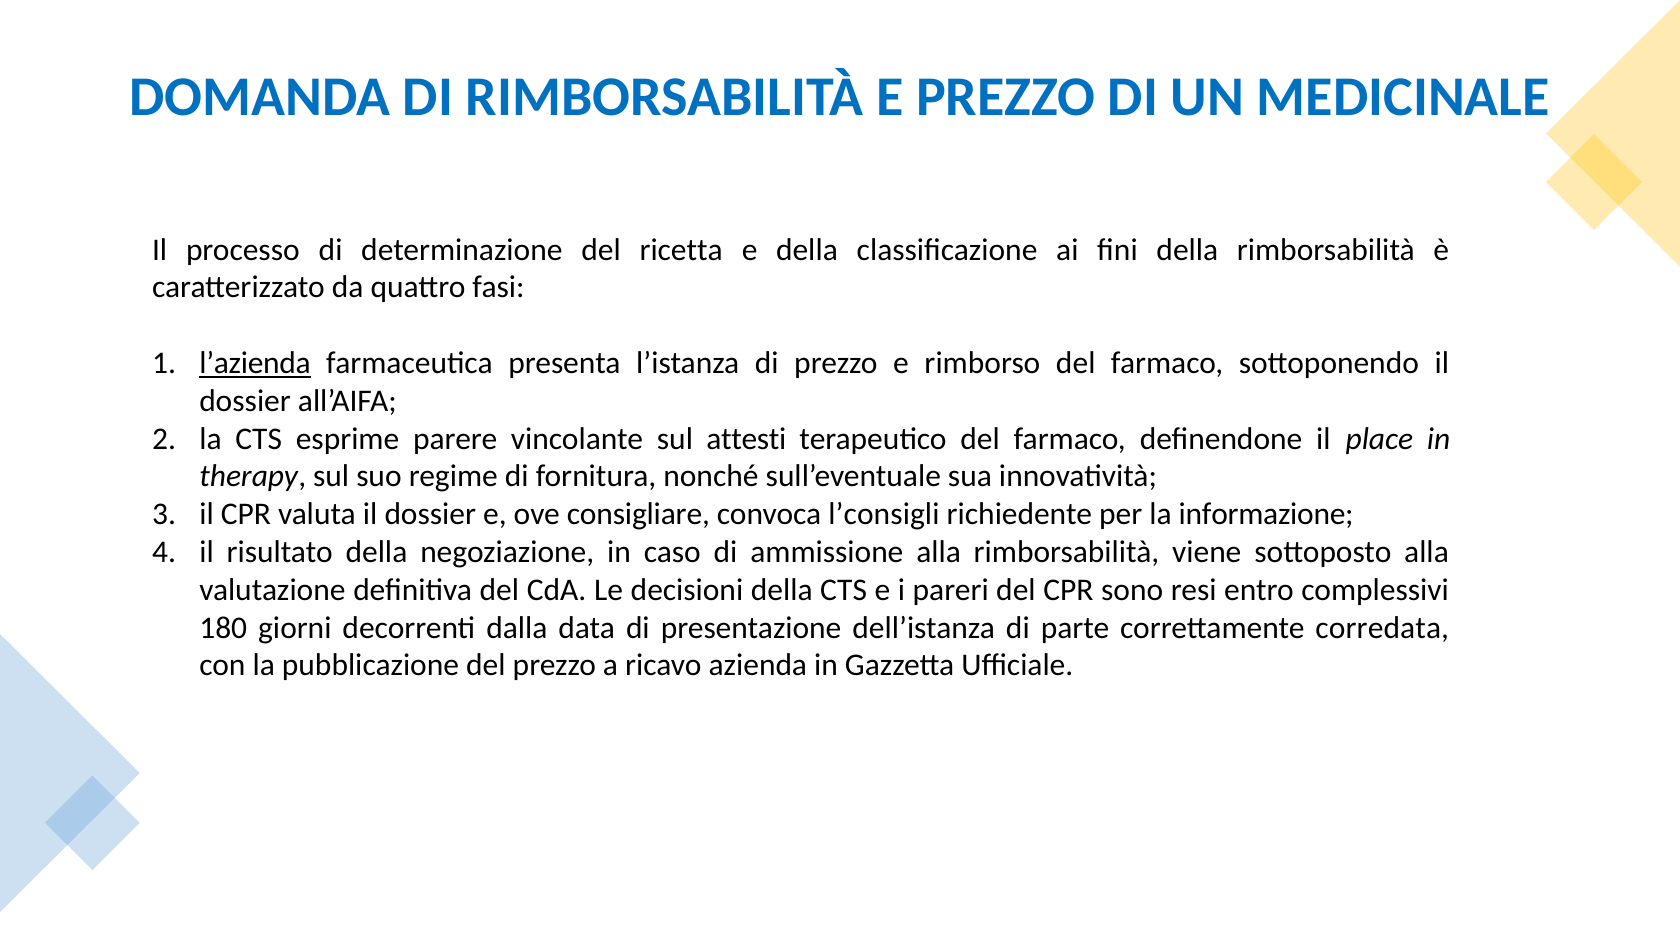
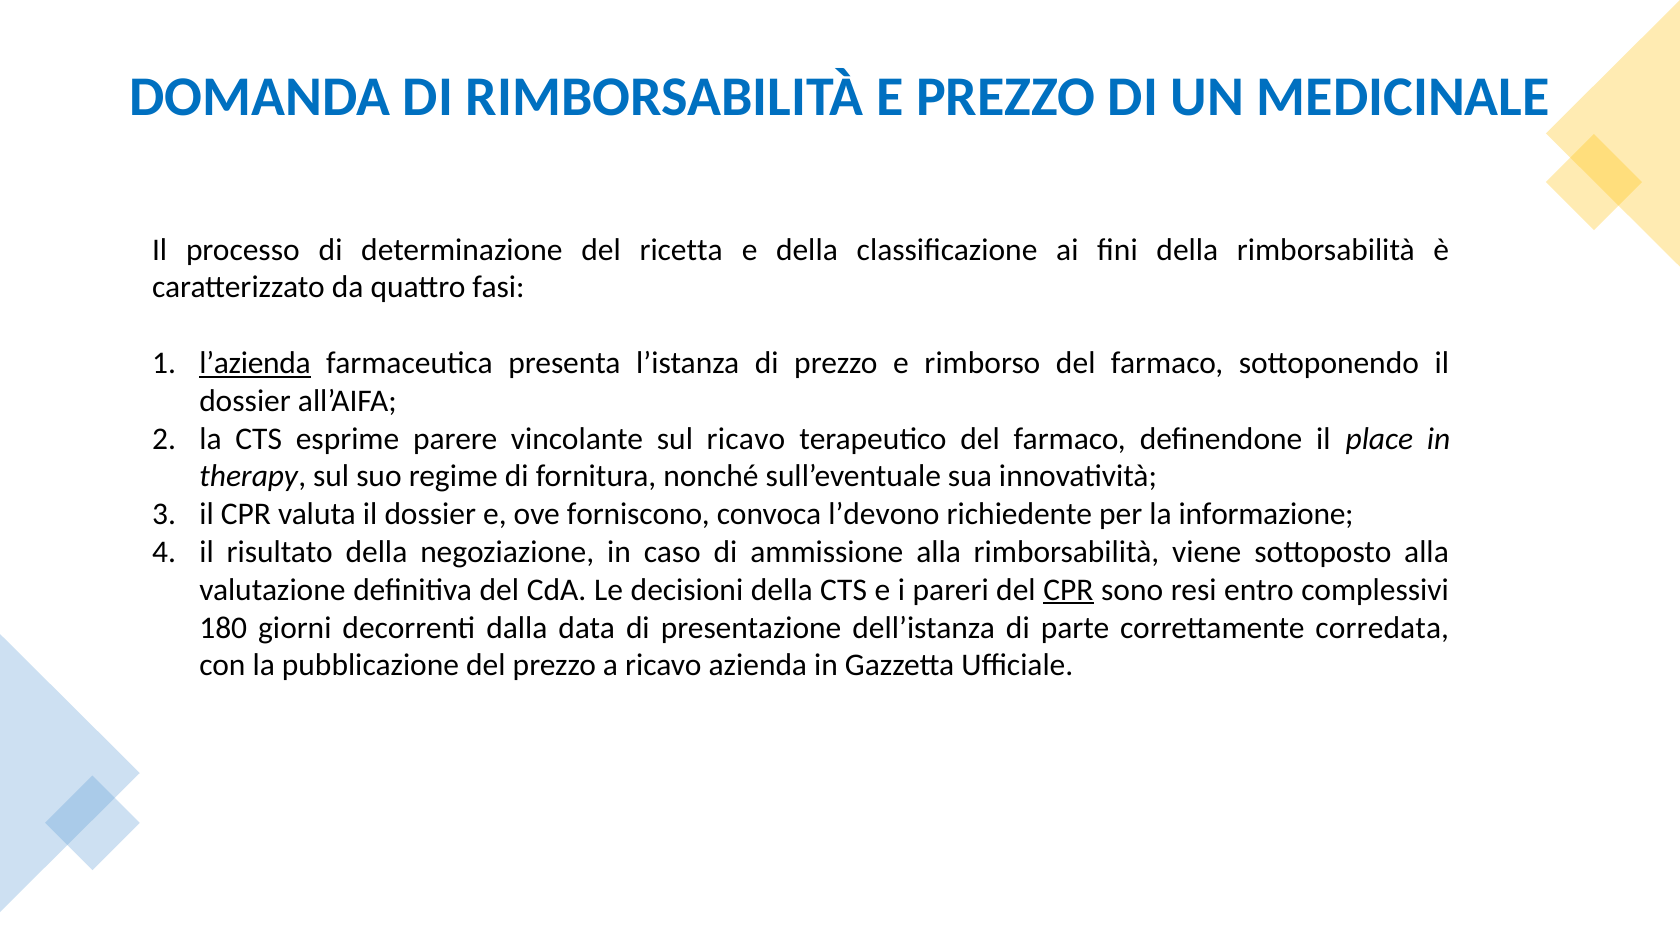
sul attesti: attesti -> ricavo (746, 439)
consigliare: consigliare -> forniscono (638, 514)
l’consigli: l’consigli -> l’devono (884, 514)
CPR underline: none -> present (1068, 590)
